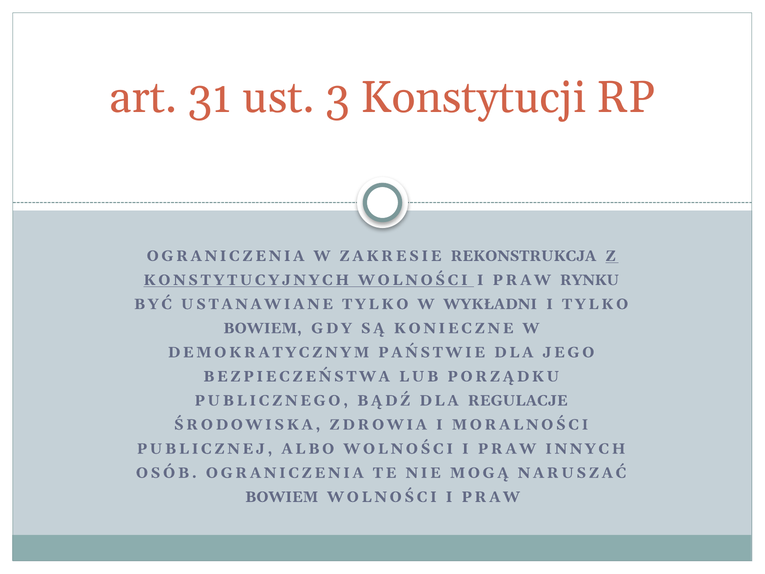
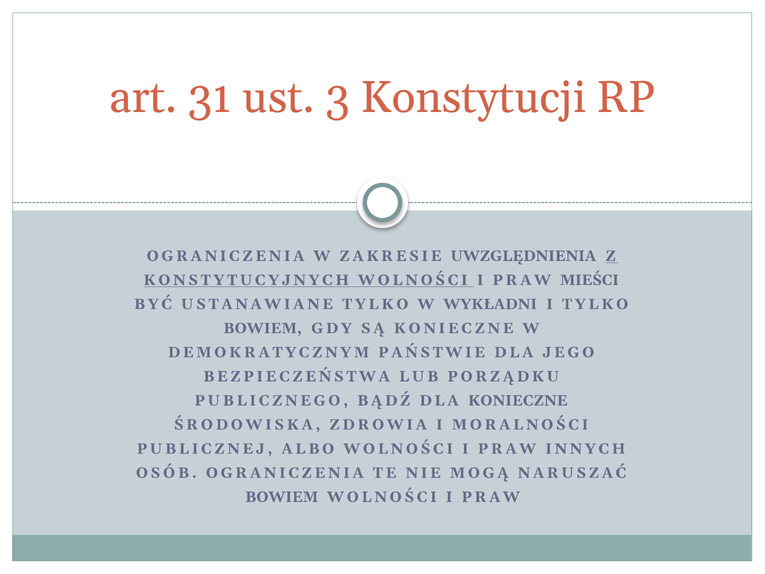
REKONSTRUKCJA: REKONSTRUKCJA -> UWZGLĘDNIENIA (523, 256)
RYNKU: RYNKU -> MIEŚCI (589, 280)
DLA REGULACJE: REGULACJE -> KONIECZNE (518, 400)
